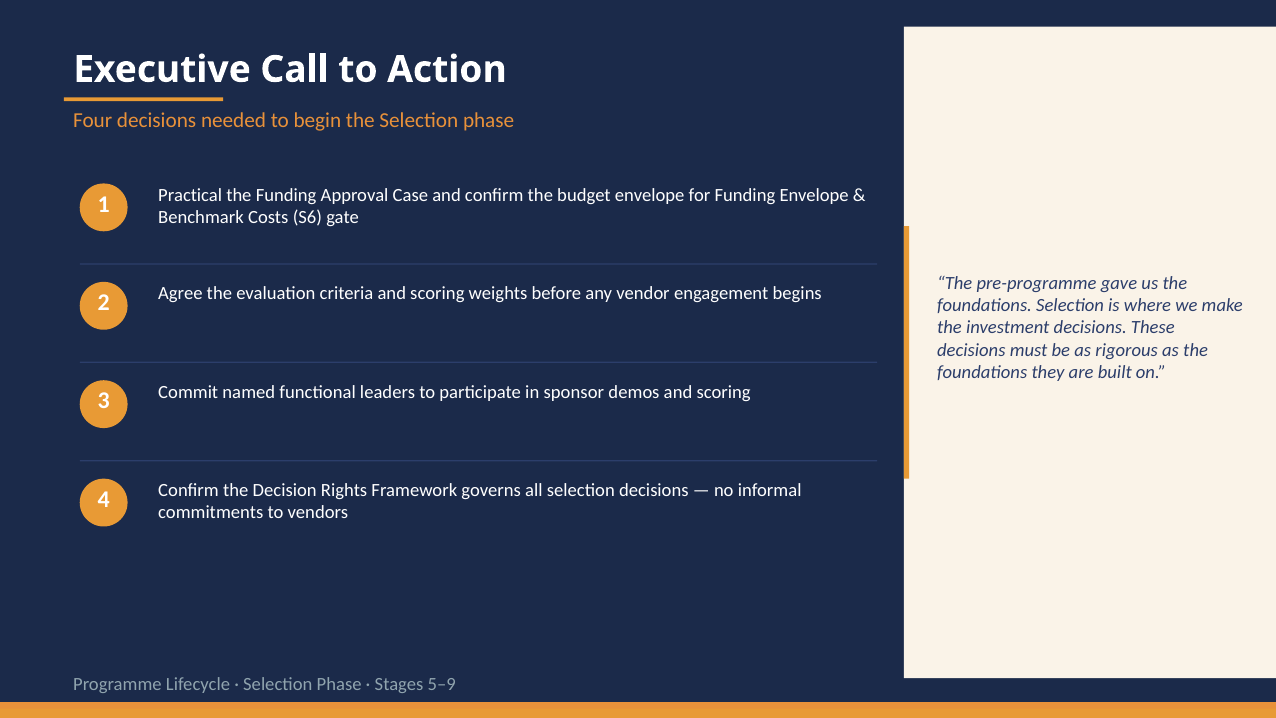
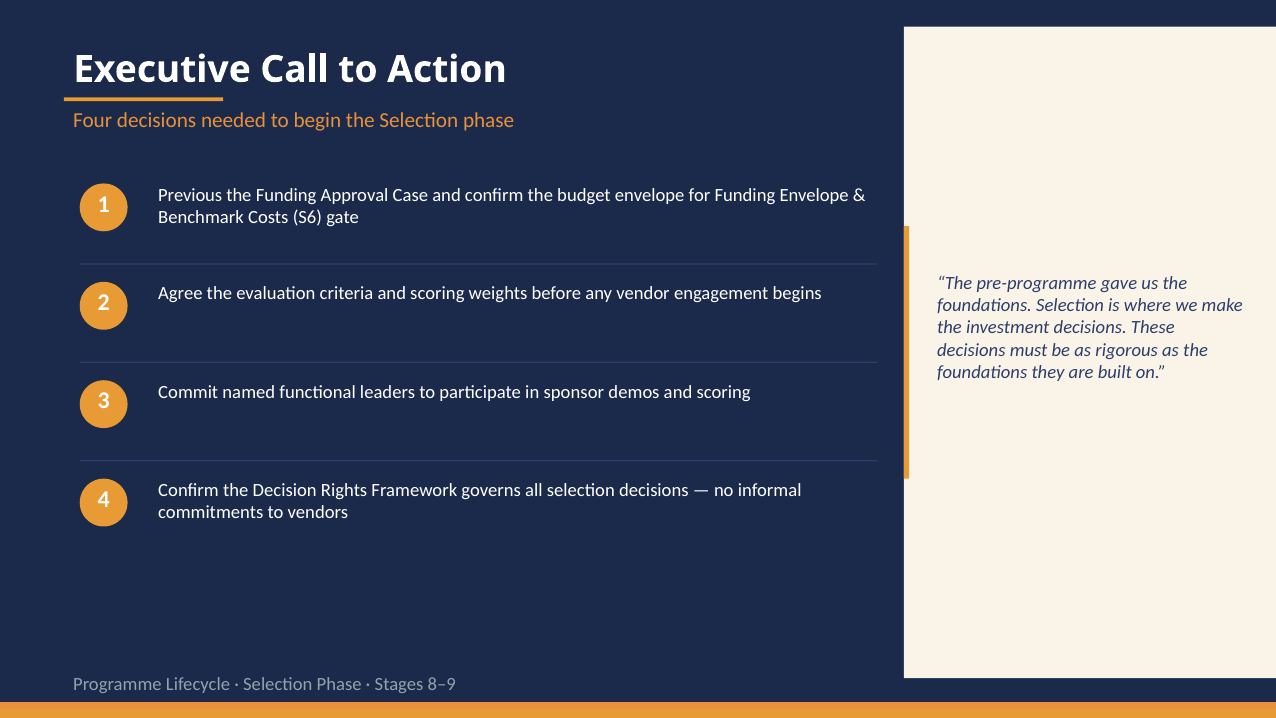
Practical: Practical -> Previous (190, 195)
5–9: 5–9 -> 8–9 (442, 684)
